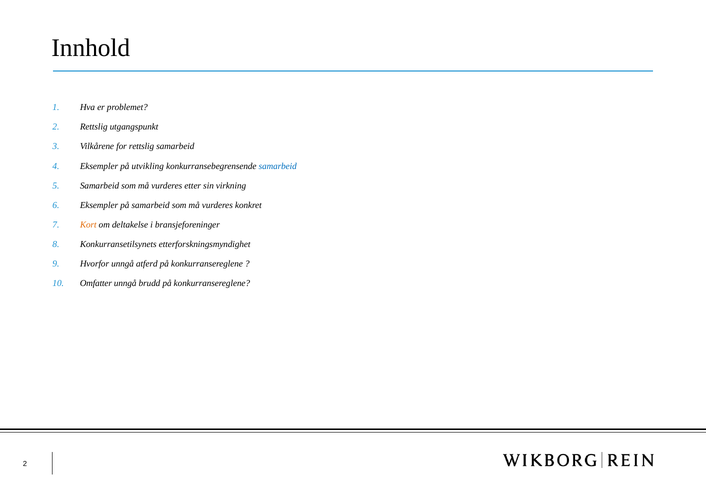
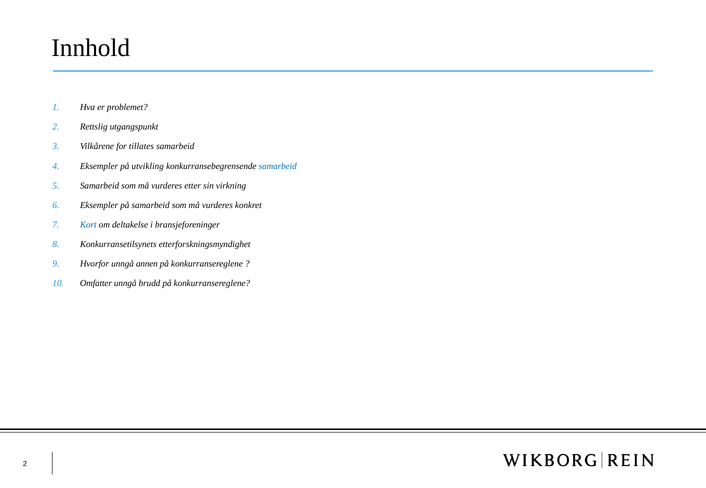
for rettslig: rettslig -> tillates (141, 147)
Kort colour: orange -> blue (88, 225)
atferd: atferd -> annen (147, 264)
